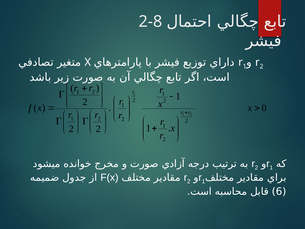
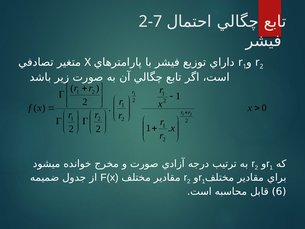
2-8: 2-8 -> 2-7 (151, 21)
